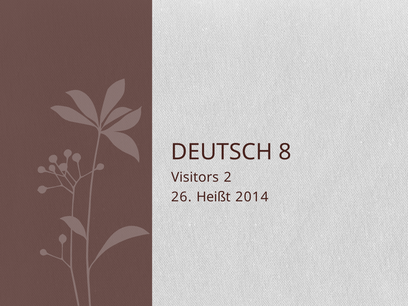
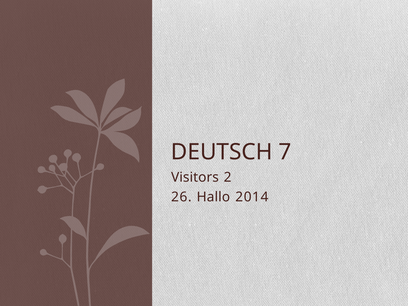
8: 8 -> 7 (285, 152)
Heißt: Heißt -> Hallo (213, 197)
